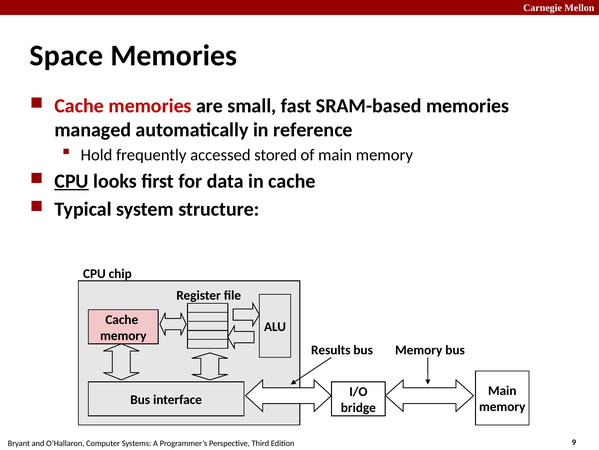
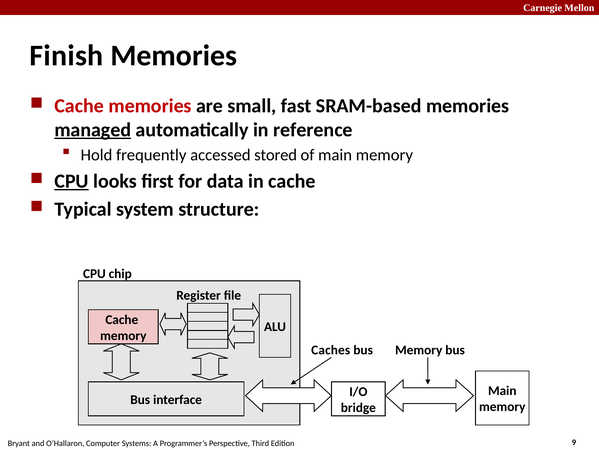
Space: Space -> Finish (66, 56)
managed underline: none -> present (93, 130)
Results: Results -> Caches (331, 350)
